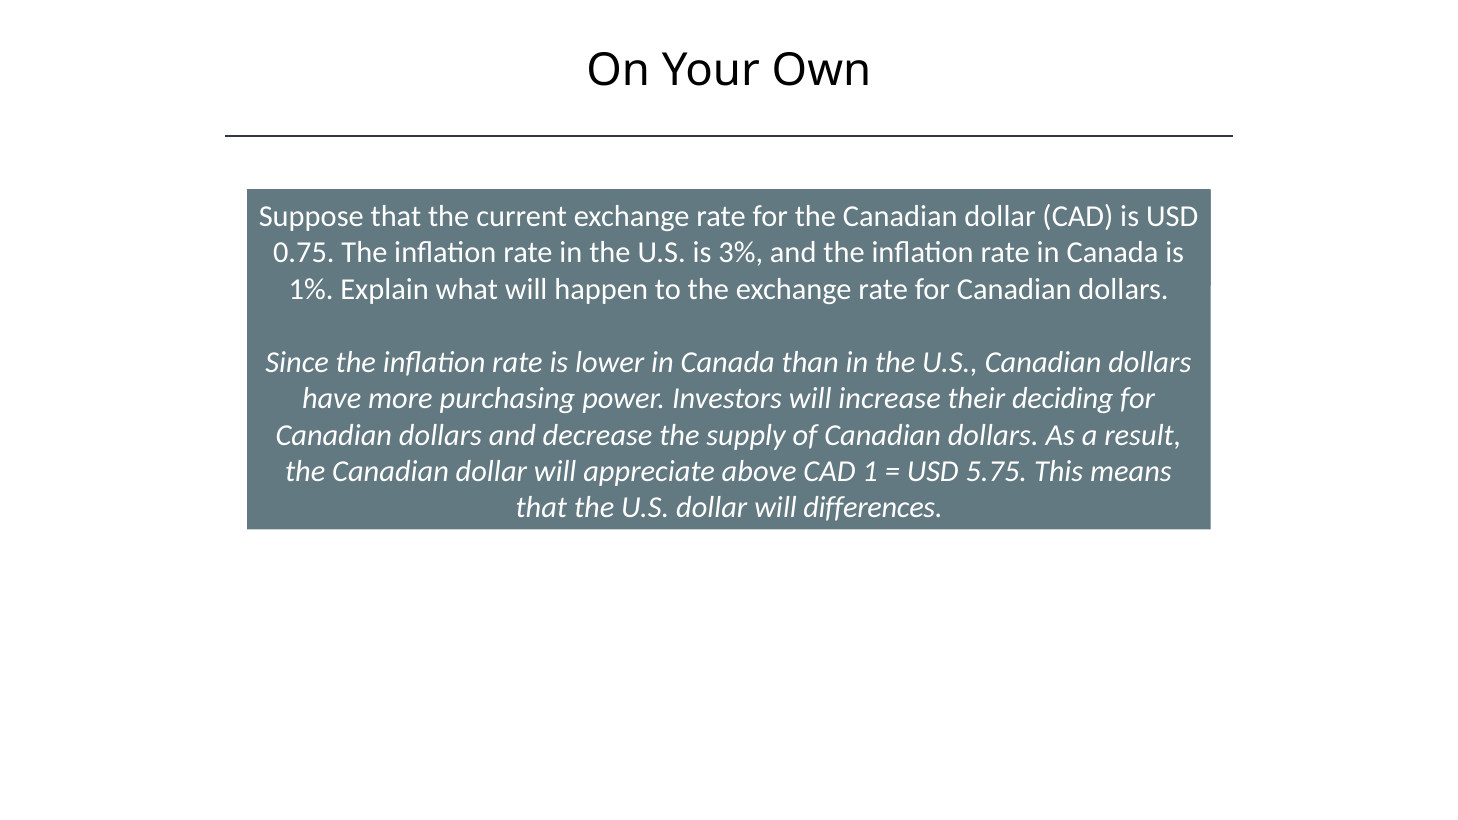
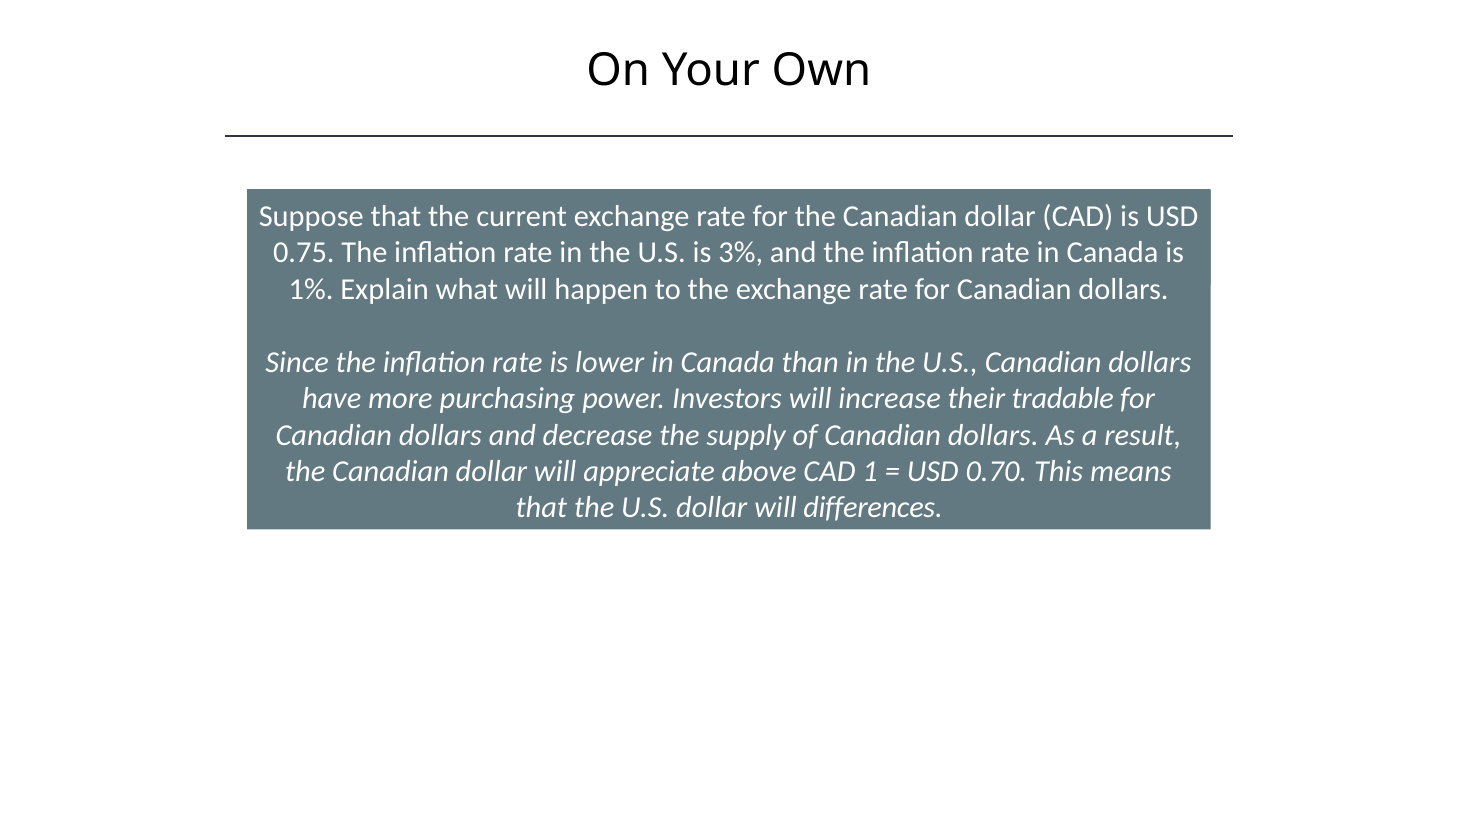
deciding: deciding -> tradable (1063, 399)
5.75: 5.75 -> 0.70 (996, 472)
